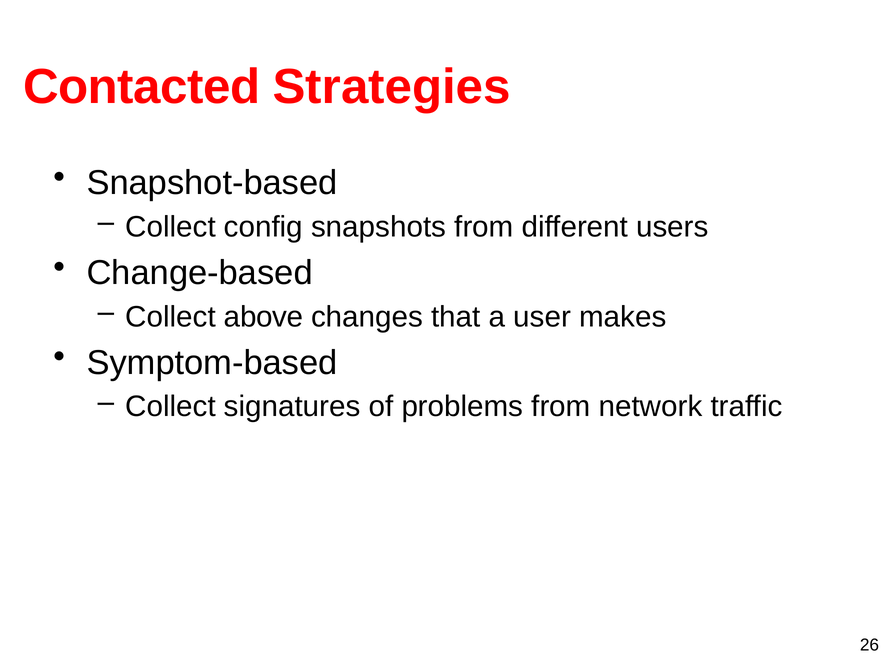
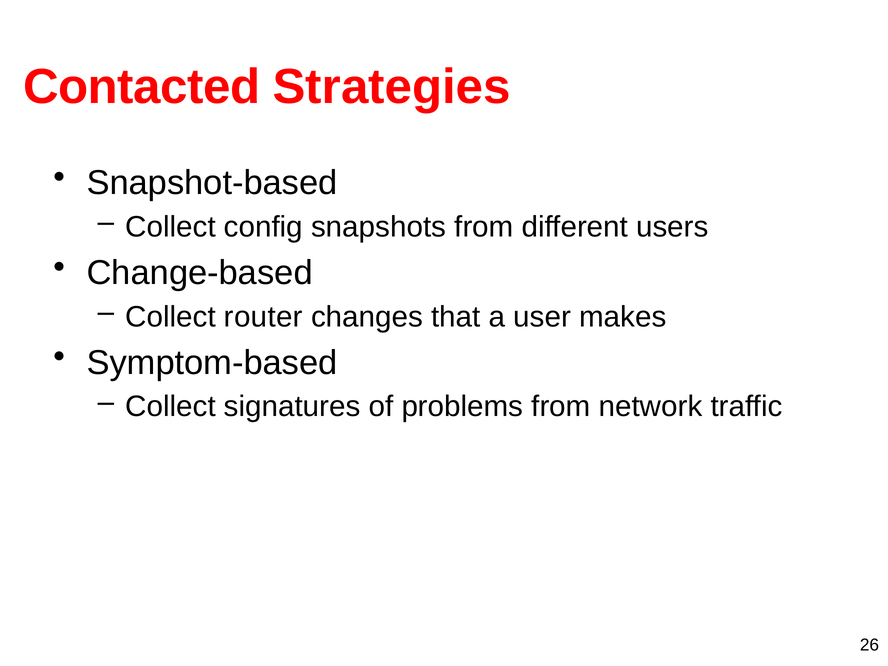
above: above -> router (263, 317)
